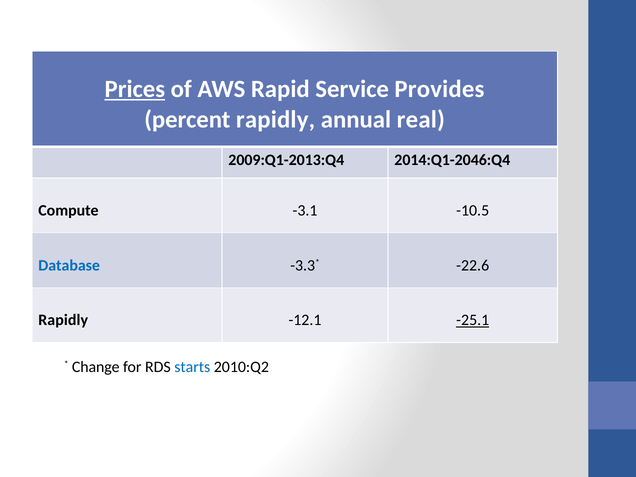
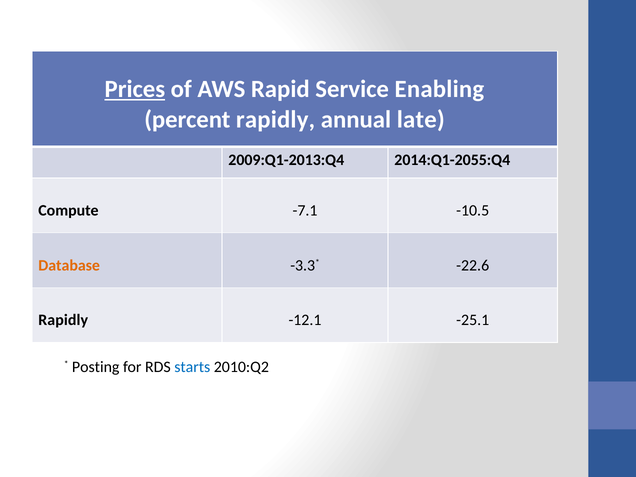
Provides: Provides -> Enabling (439, 89)
real: real -> late (421, 120)
2014:Q1-2046:Q4: 2014:Q1-2046:Q4 -> 2014:Q1-2055:Q4 (452, 160)
-3.1: -3.1 -> -7.1 (305, 211)
Database colour: blue -> orange (69, 265)
-25.1 underline: present -> none (473, 320)
Change: Change -> Posting (96, 367)
